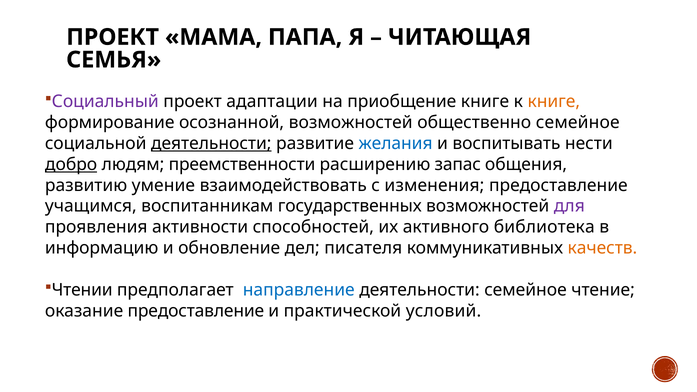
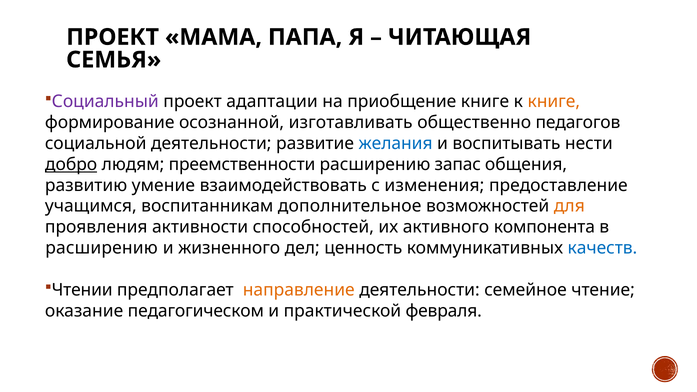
осознанной возможностей: возможностей -> изготавливать (351, 123)
общественно семейное: семейное -> педагогов (578, 123)
деятельности underline: present -> none (211, 144)
государственных: государственных -> дополнительное (350, 206)
для colour: purple -> orange (569, 206)
библиотека: библиотека -> компонента (544, 227)
информацию: информацию -> расширению (102, 248)
обновление: обновление -> жизненного (229, 248)
писателя: писателя -> ценность (363, 248)
качеств colour: orange -> blue (602, 248)
направление colour: blue -> orange (299, 290)
оказание предоставление: предоставление -> педагогическом (196, 311)
условий: условий -> февраля (444, 311)
